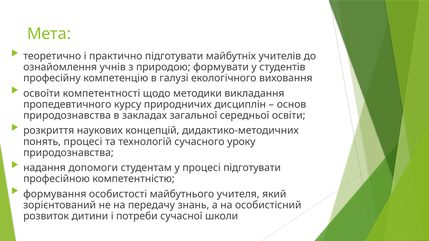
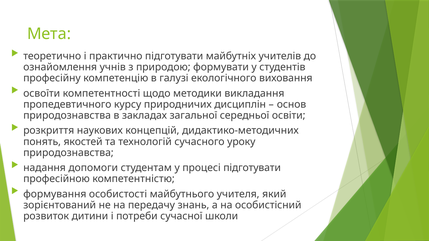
понять процесі: процесі -> якостей (83, 142)
